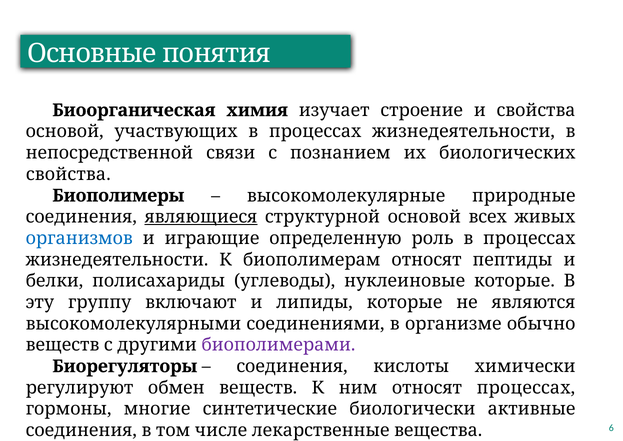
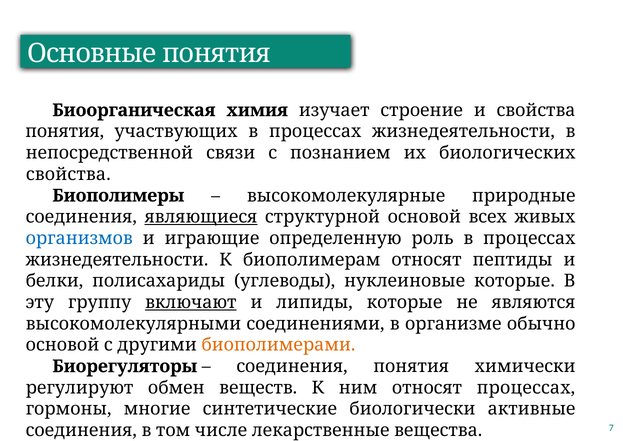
основой: основой -> понятия (65, 131)
включают underline: none -> present (191, 302)
веществ: веществ -> основой (62, 345)
биополимерами colour: purple -> orange (278, 345)
соединения кислоты: кислоты -> понятия (411, 366)
6: 6 -> 7 (611, 428)
